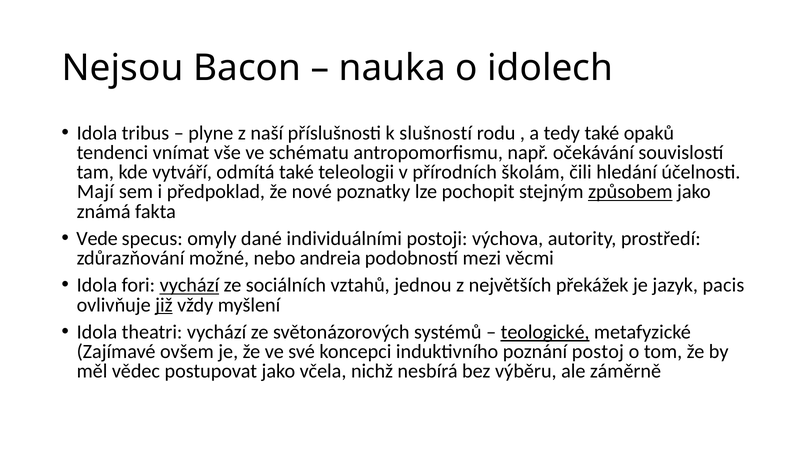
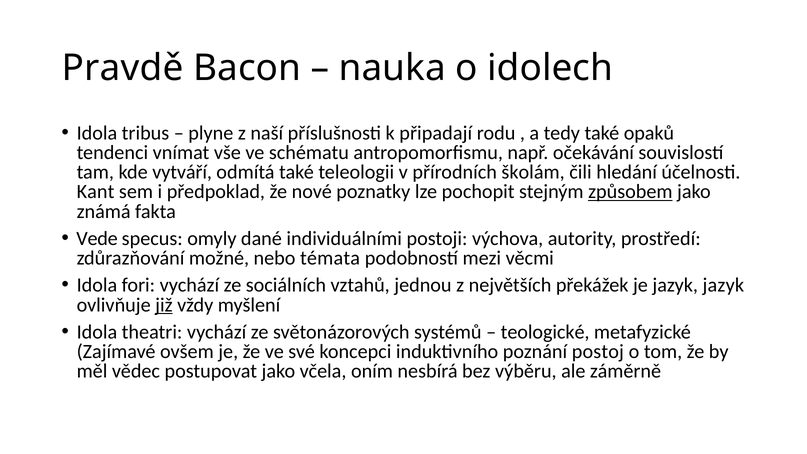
Nejsou: Nejsou -> Pravdě (123, 68)
slušností: slušností -> připadají (436, 133)
Mají: Mají -> Kant (96, 192)
andreia: andreia -> témata (330, 258)
vychází underline: present -> none (189, 285)
jazyk pacis: pacis -> jazyk (723, 285)
teologické underline: present -> none (545, 332)
nichž: nichž -> oním (372, 371)
